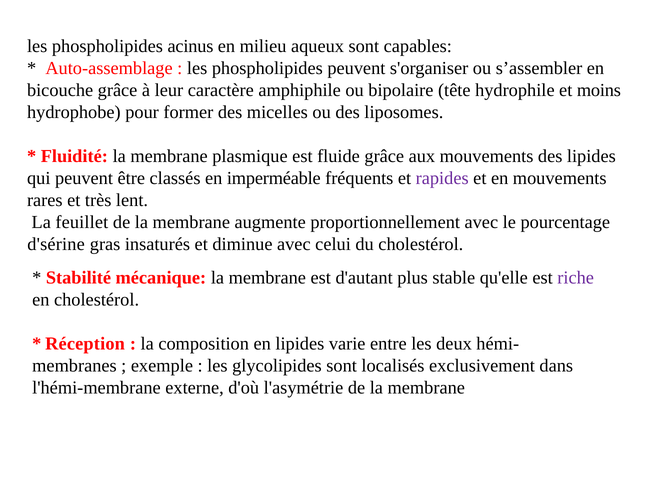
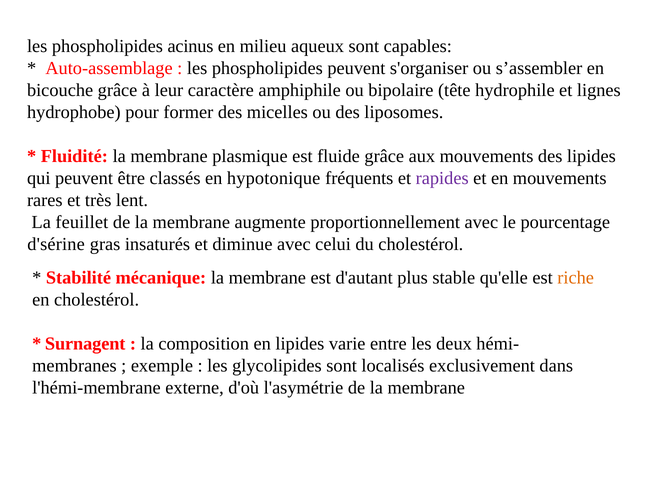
moins: moins -> lignes (599, 90)
imperméable: imperméable -> hypotonique (274, 178)
riche colour: purple -> orange (576, 278)
Réception: Réception -> Surnagent (85, 344)
